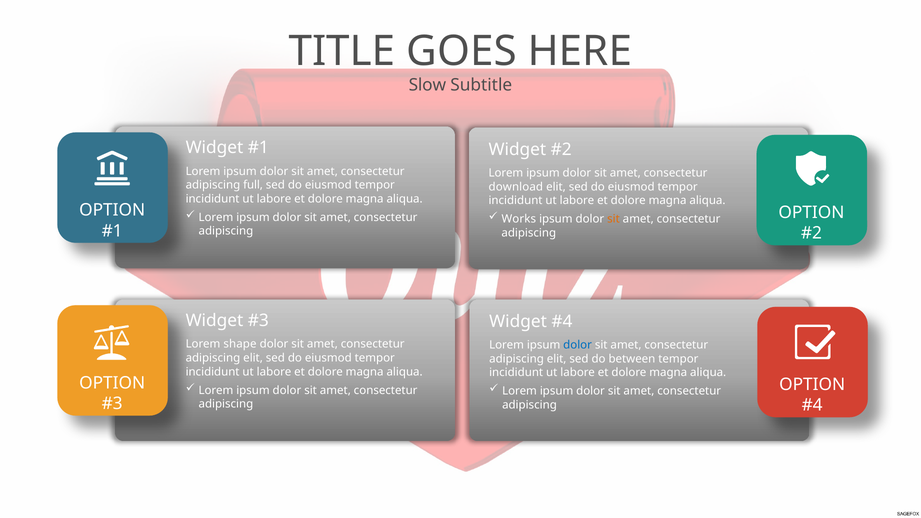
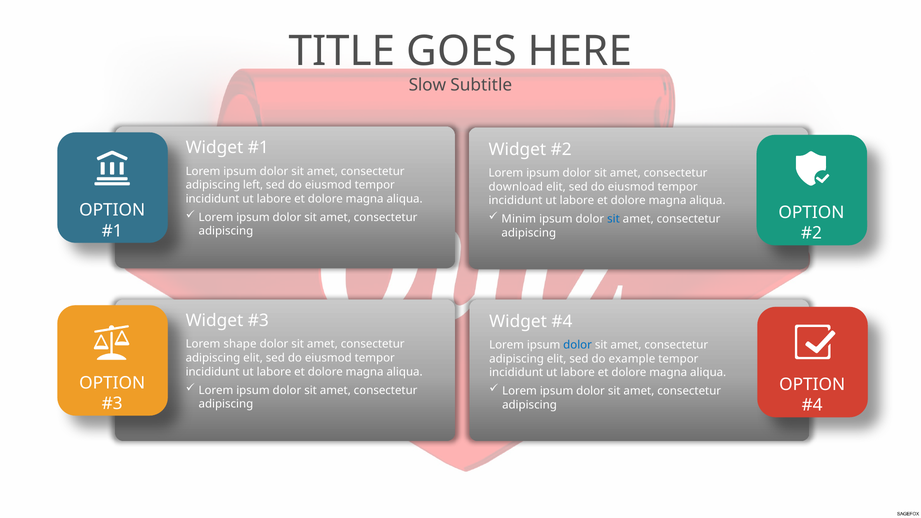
full: full -> left (253, 185)
Works: Works -> Minim (519, 219)
sit colour: orange -> blue (614, 219)
between: between -> example (632, 359)
